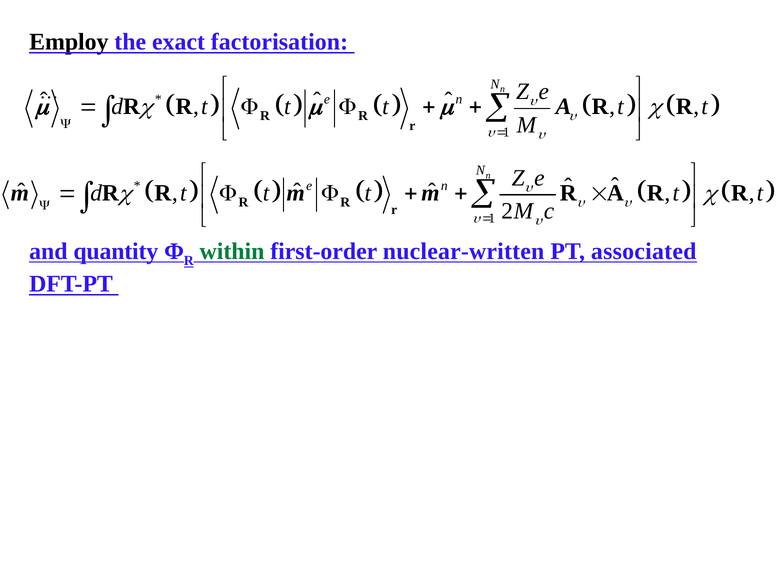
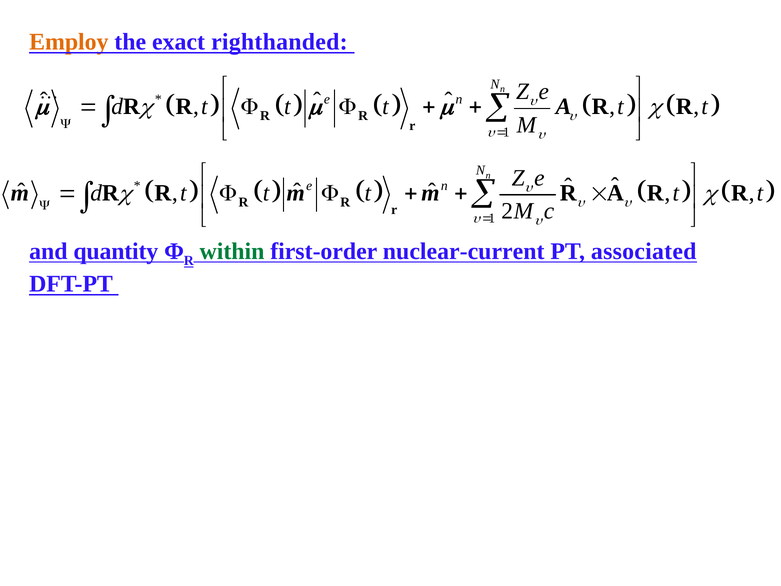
Employ colour: black -> orange (69, 42)
factorisation: factorisation -> righthanded (279, 42)
nuclear-written: nuclear-written -> nuclear-current (464, 251)
